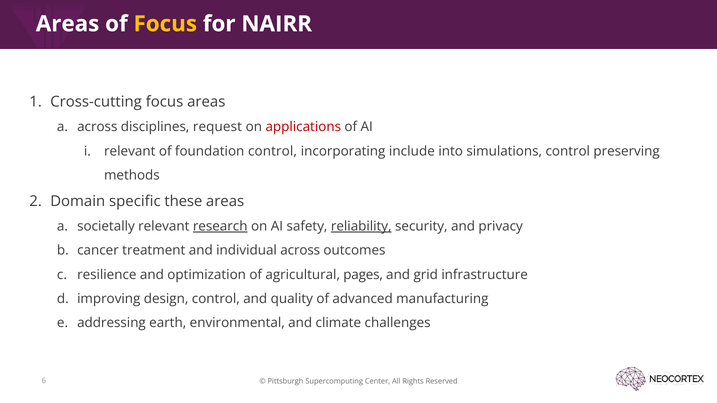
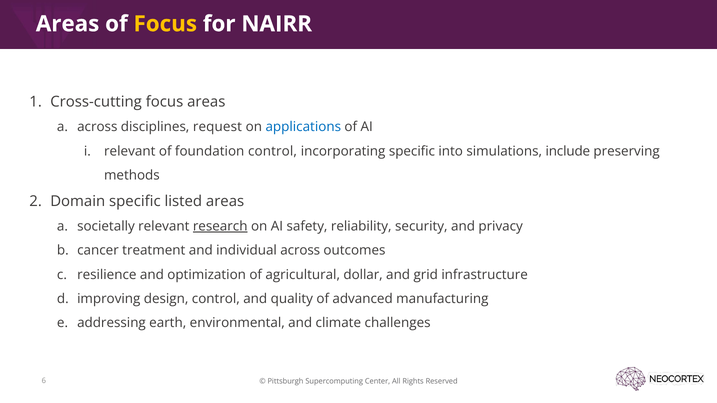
applications colour: red -> blue (303, 127)
incorporating include: include -> specific (412, 151)
simulations control: control -> include (568, 151)
these: these -> listed (183, 202)
reliability underline: present -> none (361, 226)
pages: pages -> dollar (363, 275)
